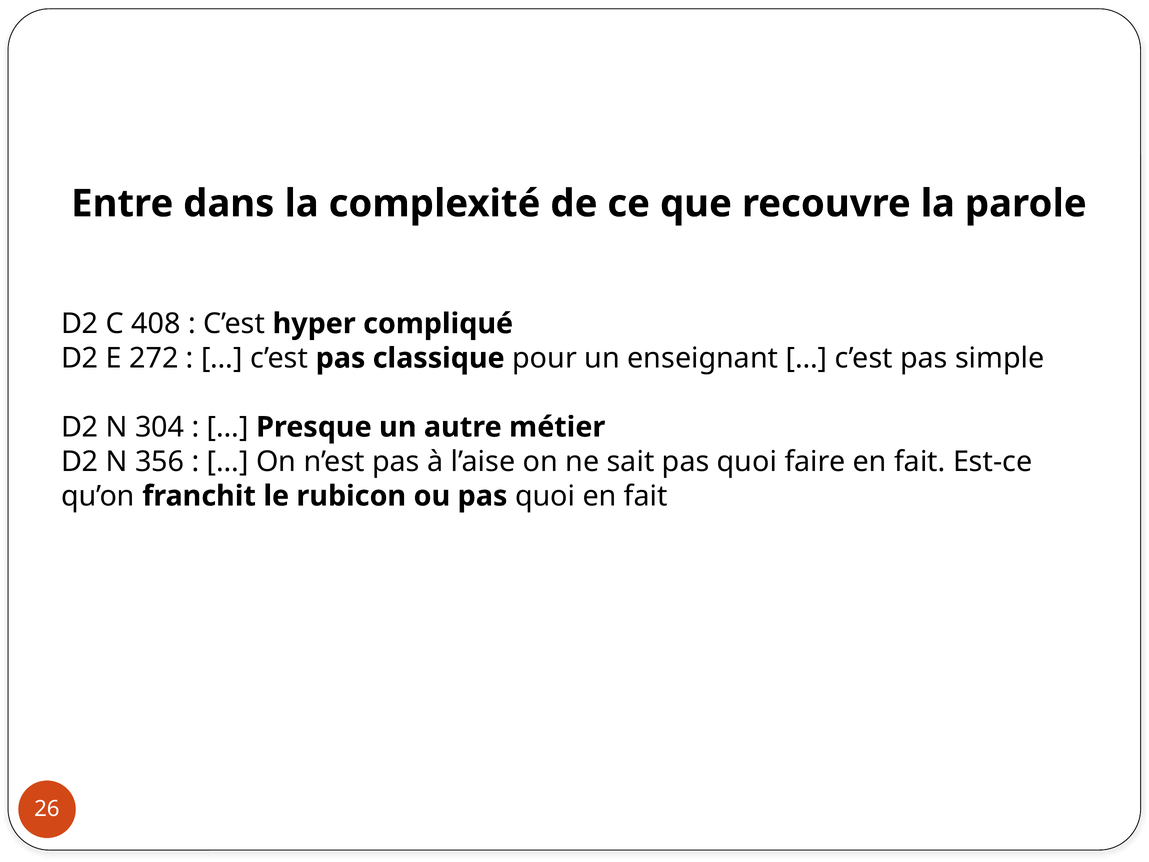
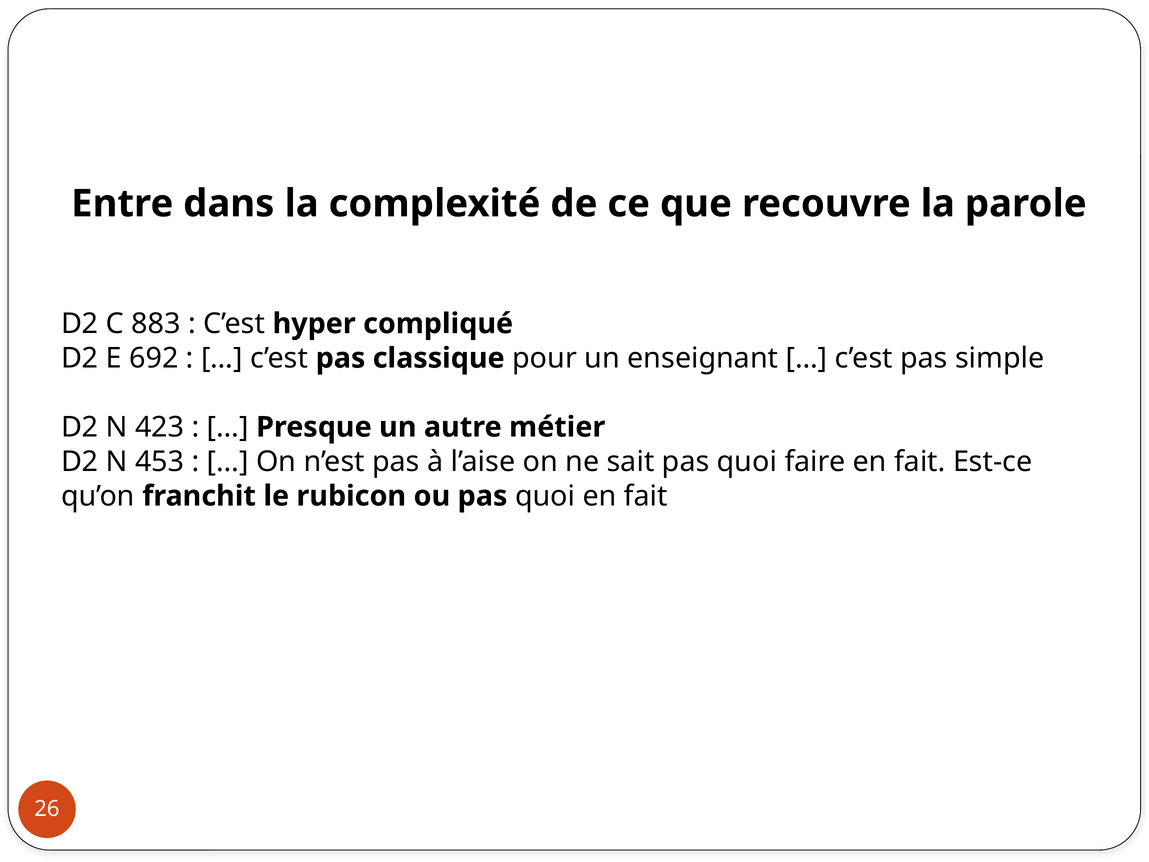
408: 408 -> 883 (156, 324)
272: 272 -> 692 (154, 358)
304: 304 -> 423 (160, 427)
356: 356 -> 453 (160, 461)
